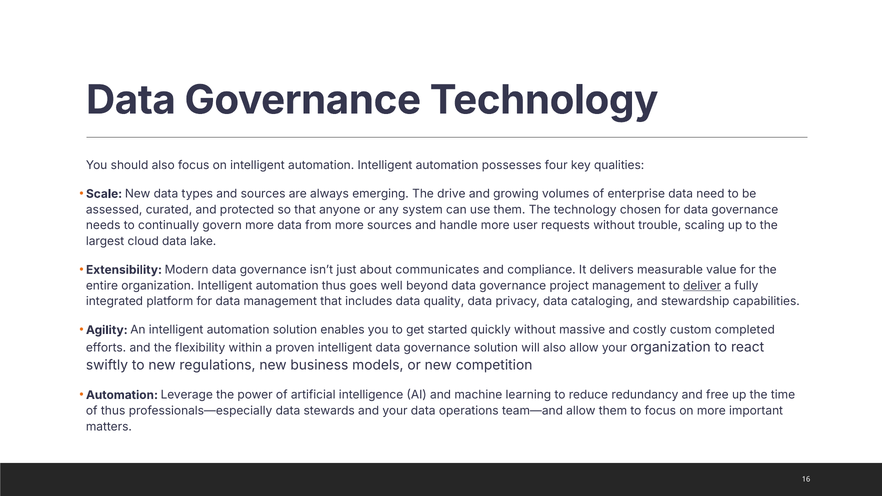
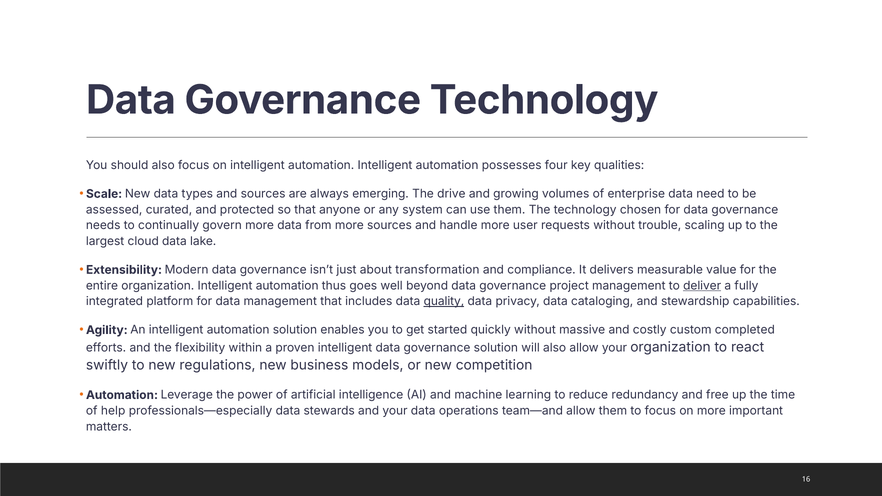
communicates: communicates -> transformation (437, 270)
quality underline: none -> present (444, 301)
of thus: thus -> help (113, 411)
